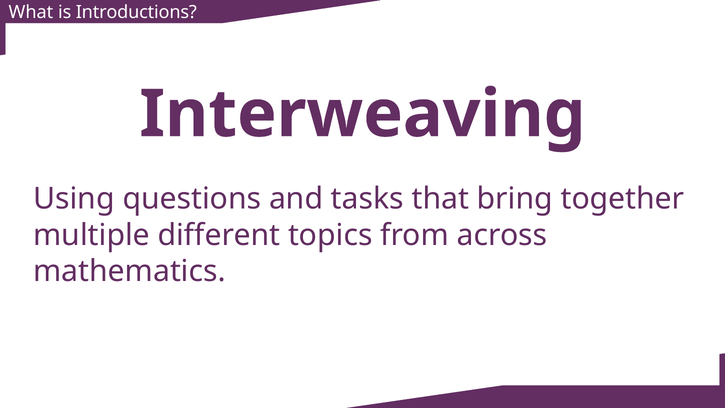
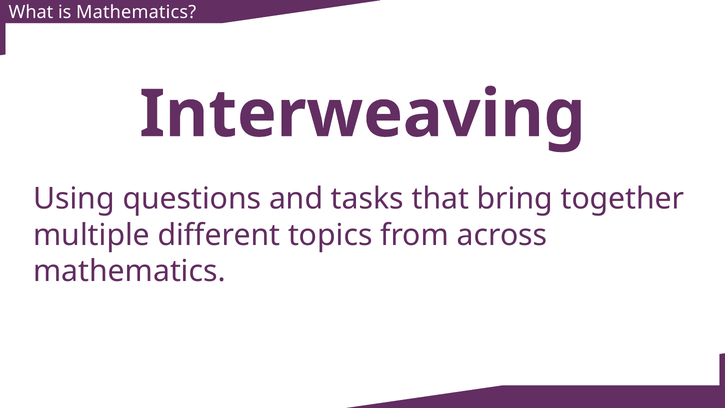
is Introductions: Introductions -> Mathematics (136, 12)
